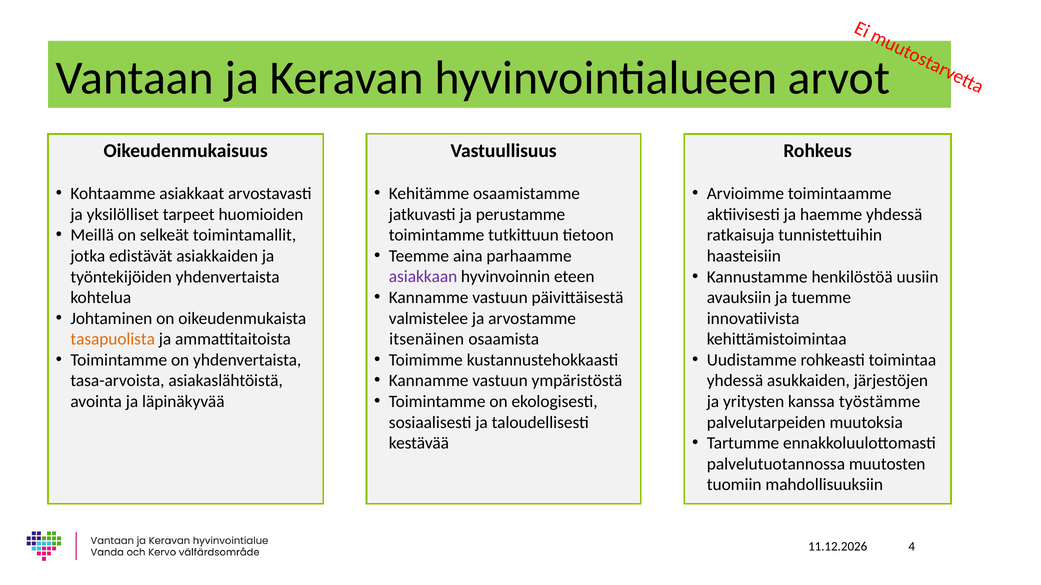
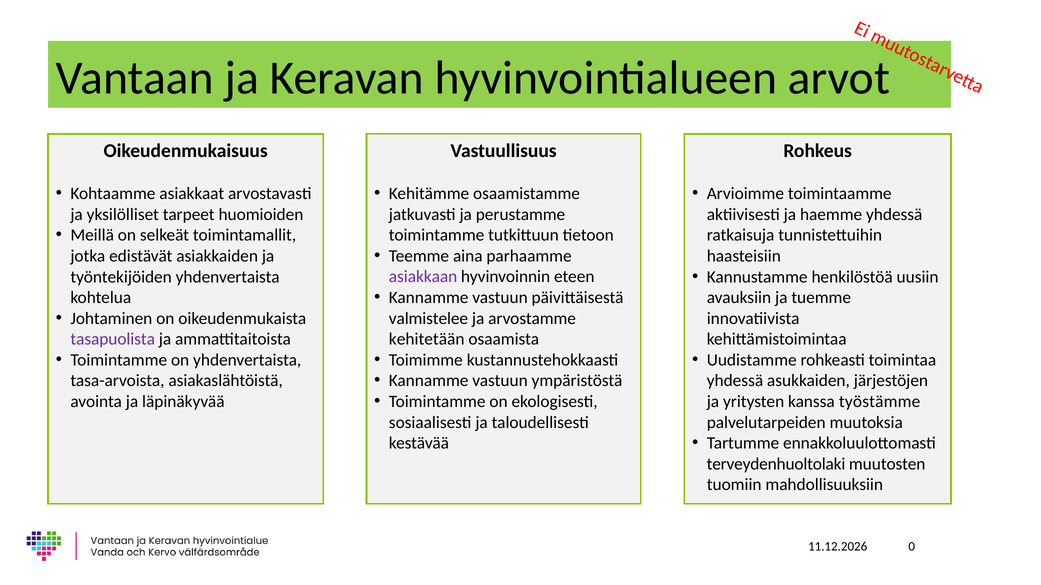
itsenäinen: itsenäinen -> kehitetään (427, 339)
tasapuolista colour: orange -> purple (113, 340)
palvelutuotannossa: palvelutuotannossa -> terveydenhuoltolaki (776, 464)
4: 4 -> 0 (912, 547)
